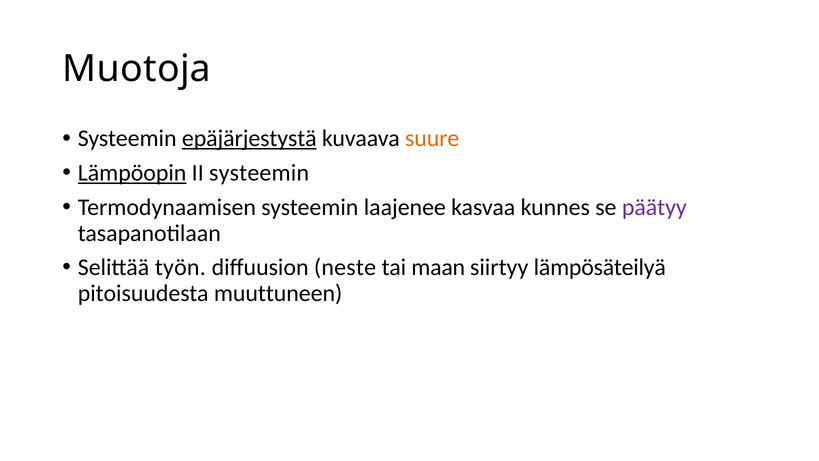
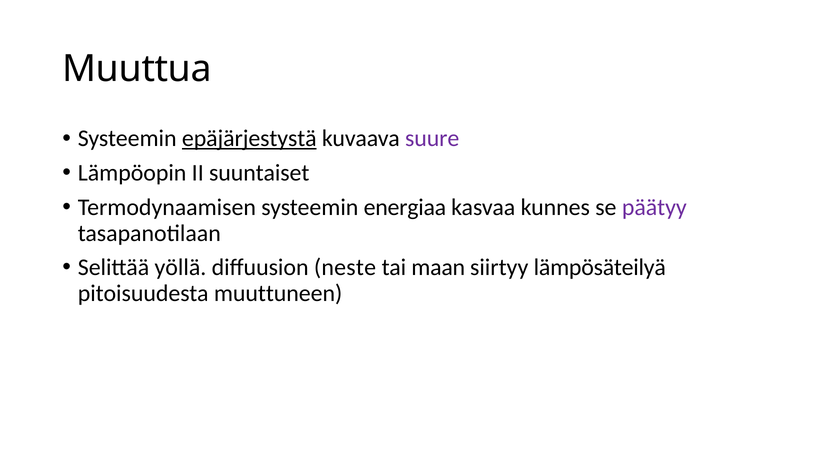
Muotoja: Muotoja -> Muuttua (137, 69)
suure colour: orange -> purple (432, 138)
Lämpöopin underline: present -> none (132, 173)
II systeemin: systeemin -> suuntaiset (259, 173)
laajenee: laajenee -> energiaa (405, 207)
työn: työn -> yöllä (180, 267)
